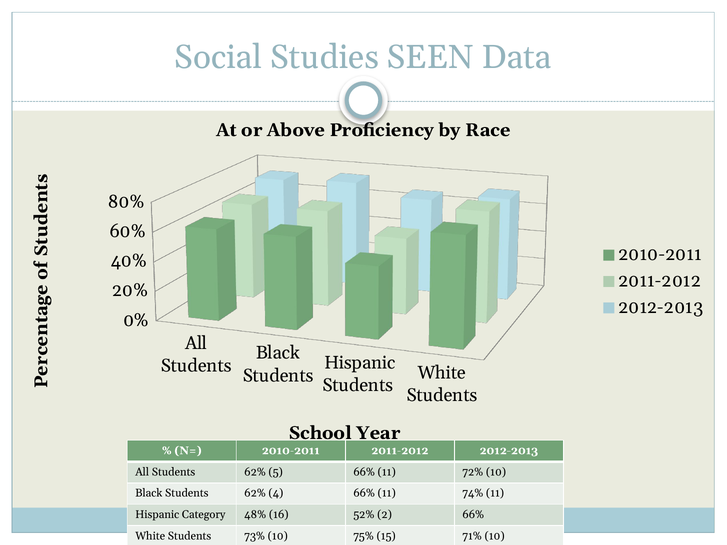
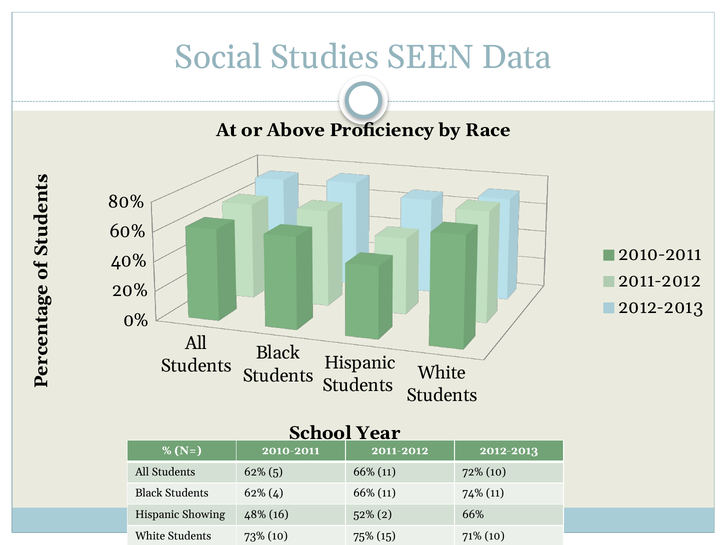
Category: Category -> Showing (204, 515)
